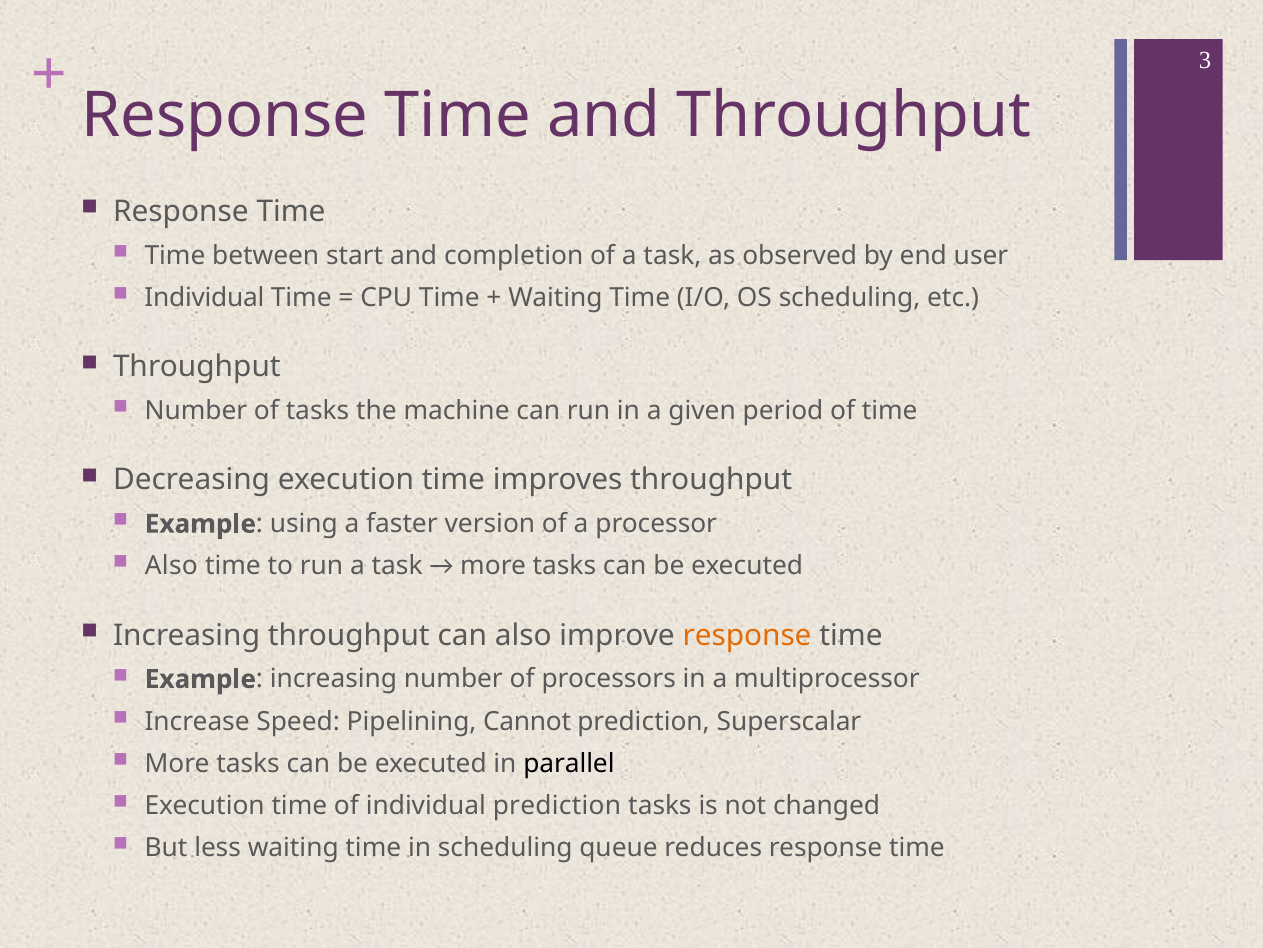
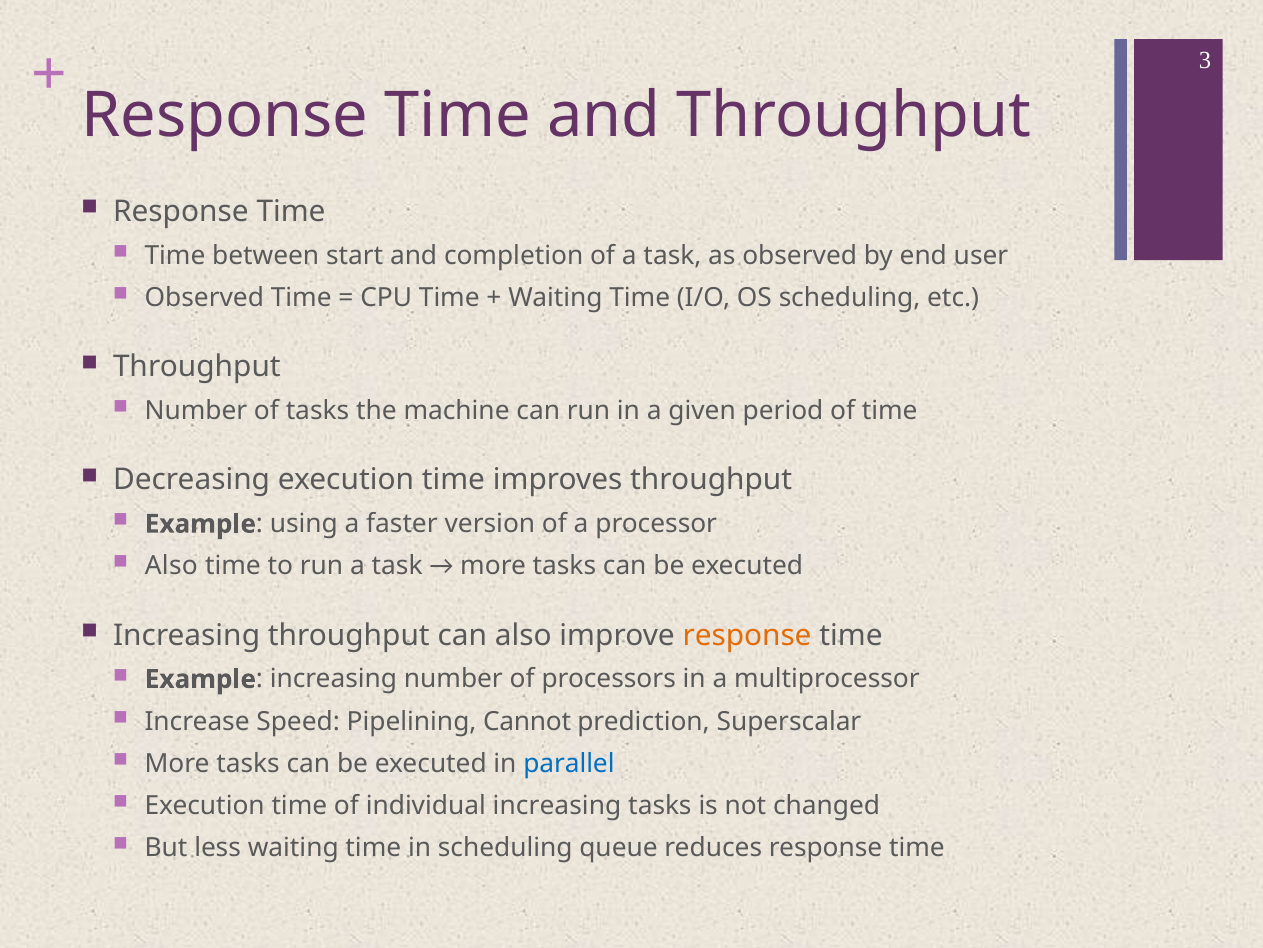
Individual: Individual -> Observed (204, 298)
parallel colour: black -> blue (569, 763)
individual prediction: prediction -> increasing (557, 805)
